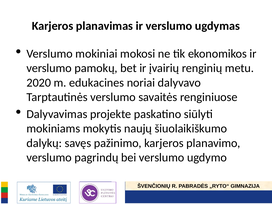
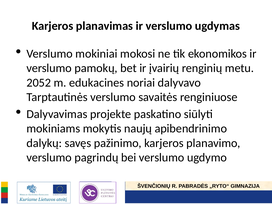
2020: 2020 -> 2052 (39, 83)
šiuolaikiškumo: šiuolaikiškumo -> apibendrinimo (191, 129)
